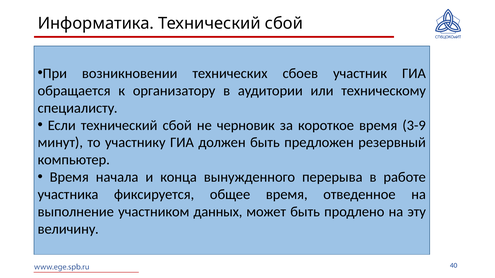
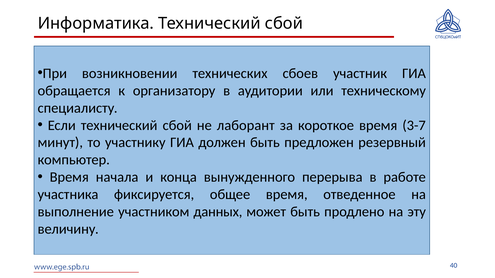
черновик: черновик -> лаборант (246, 125)
3-9: 3-9 -> 3-7 (414, 125)
